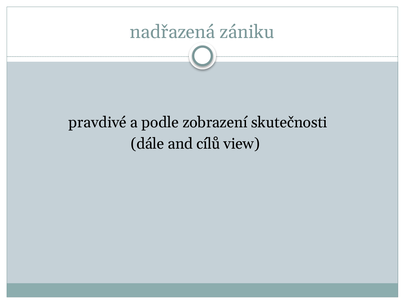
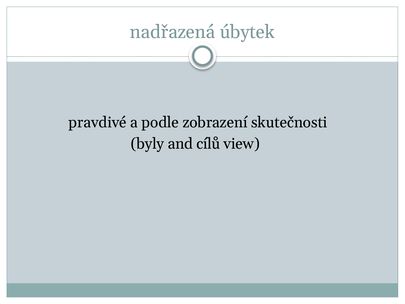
zániku: zániku -> úbytek (247, 32)
dále: dále -> byly (147, 144)
